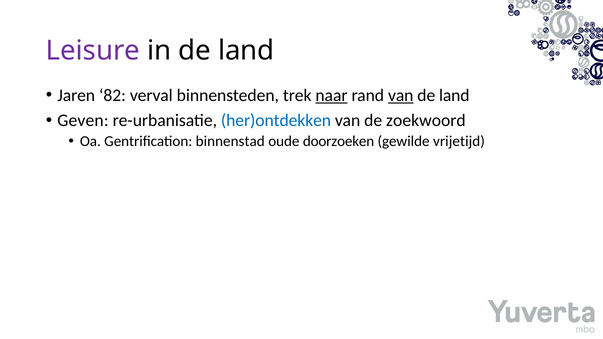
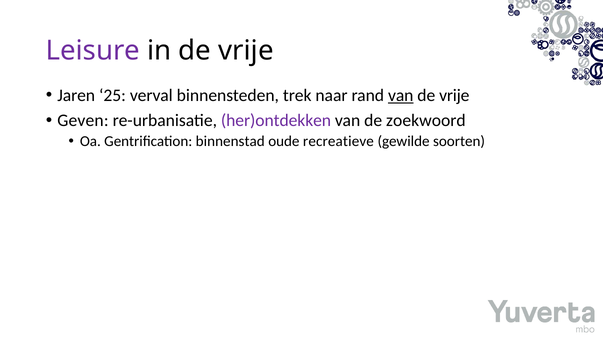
in de land: land -> vrije (246, 51)
82: 82 -> 25 (113, 95)
naar underline: present -> none (331, 95)
land: land -> vrije (454, 95)
her)ontdekken colour: blue -> purple (276, 121)
doorzoeken: doorzoeken -> recreatieve (338, 141)
vrijetijd: vrijetijd -> soorten (459, 141)
